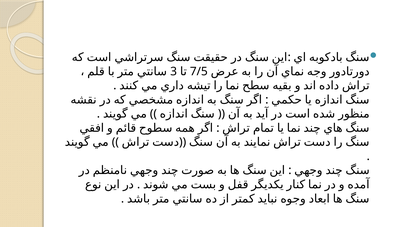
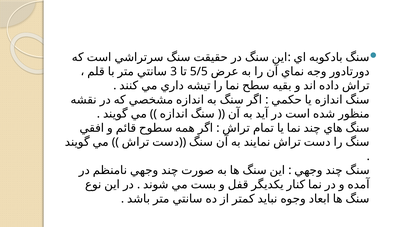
7/5: 7/5 -> 5/5 (199, 72)
